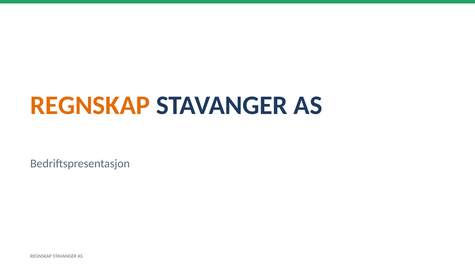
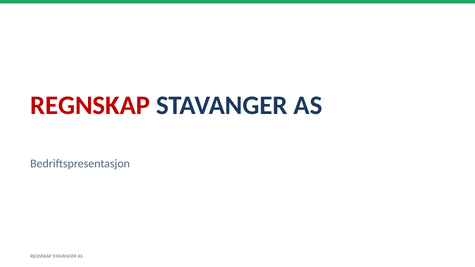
REGNSKAP colour: orange -> red (90, 105)
